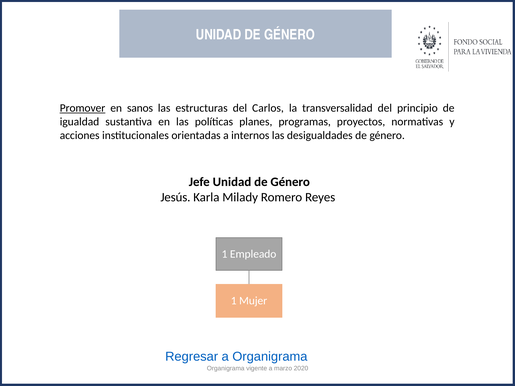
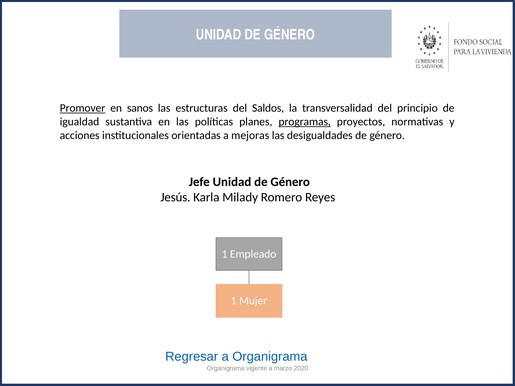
Carlos: Carlos -> Saldos (268, 108)
programas underline: none -> present (305, 122)
internos: internos -> mejoras (250, 135)
